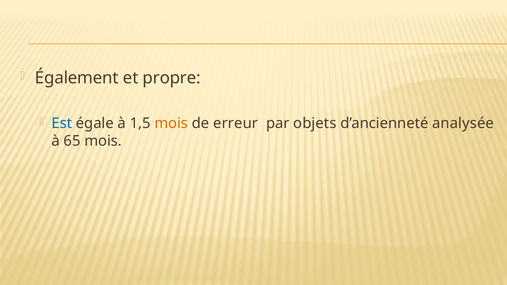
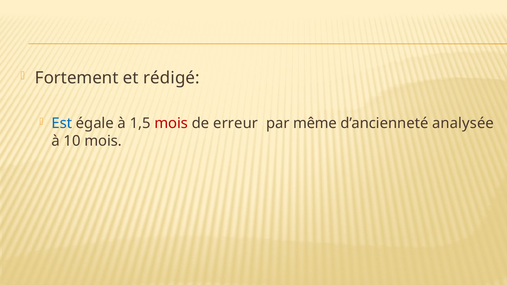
Également: Également -> Fortement (77, 78)
propre: propre -> rédigé (171, 78)
mois colour: orange -> red (171, 123)
objets: objets -> même (315, 123)
65: 65 -> 10 (72, 141)
